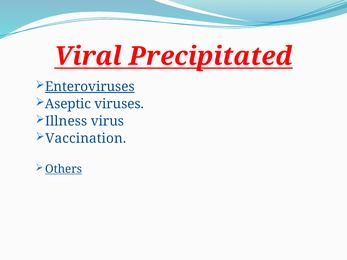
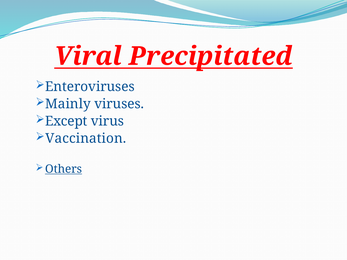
Enteroviruses underline: present -> none (90, 87)
Aseptic: Aseptic -> Mainly (68, 104)
Illness: Illness -> Except (66, 121)
